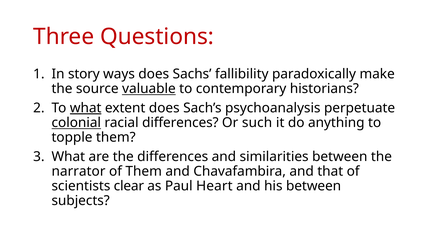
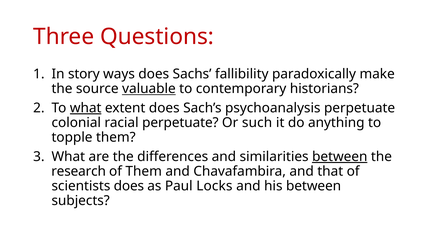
colonial underline: present -> none (76, 123)
racial differences: differences -> perpetuate (180, 123)
between underline: none -> present (340, 156)
narrator: narrator -> research (79, 171)
scientists clear: clear -> does (129, 186)
Heart: Heart -> Locks (214, 186)
